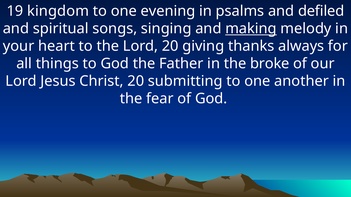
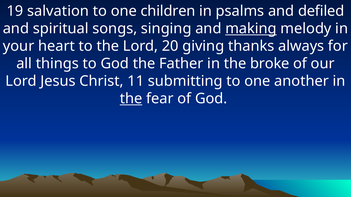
kingdom: kingdom -> salvation (58, 11)
evening: evening -> children (168, 11)
Christ 20: 20 -> 11 (136, 81)
the underline: none -> present (131, 99)
